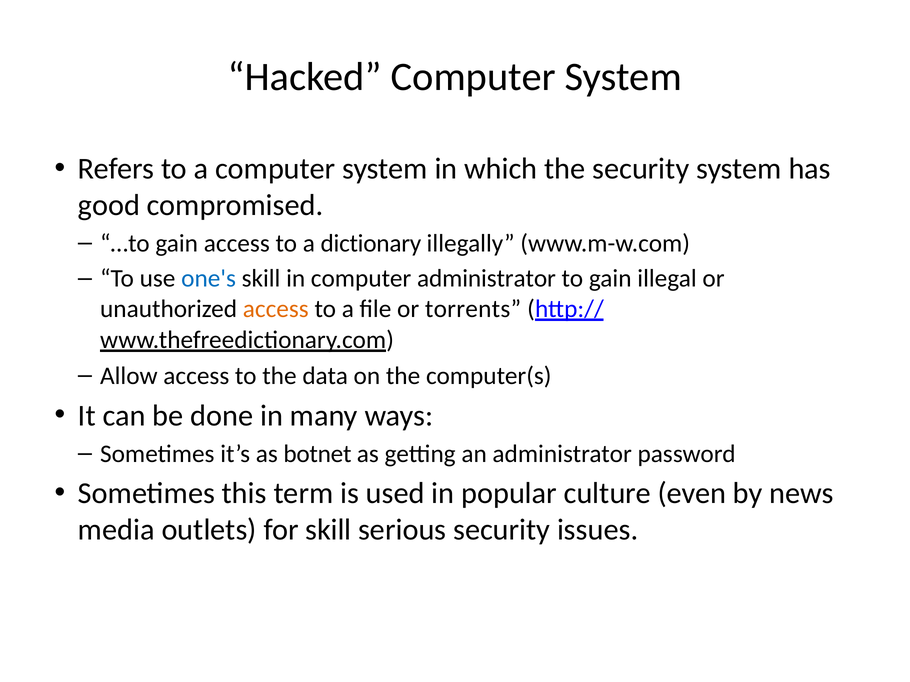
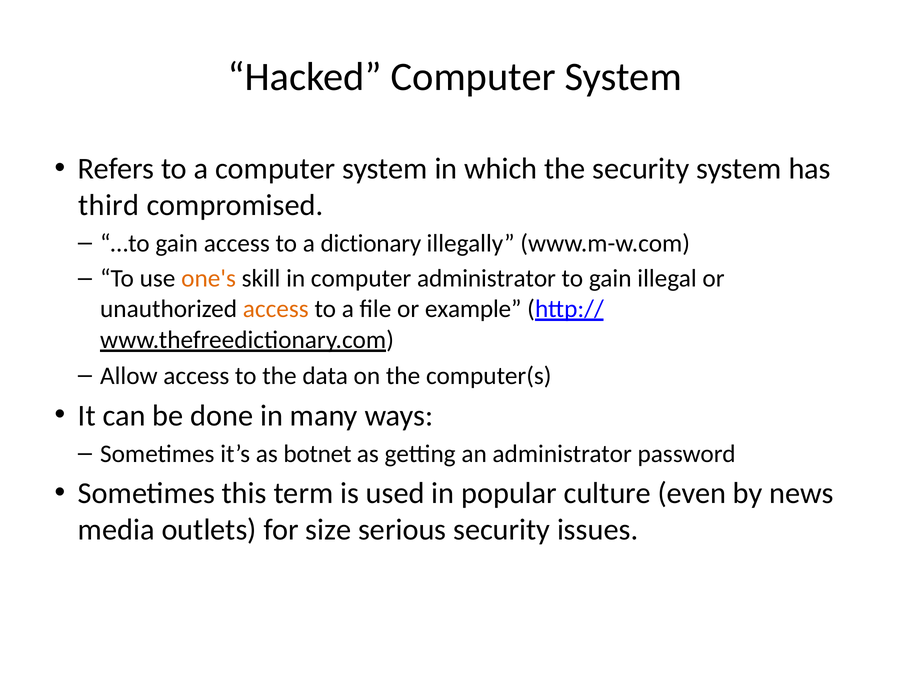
good: good -> third (109, 205)
one's colour: blue -> orange (209, 279)
torrents: torrents -> example (473, 309)
for skill: skill -> size (328, 530)
